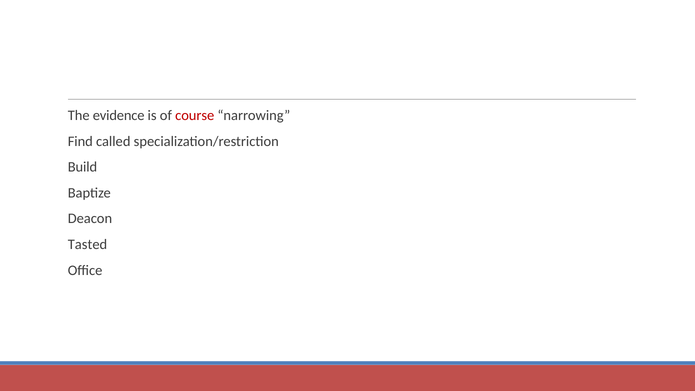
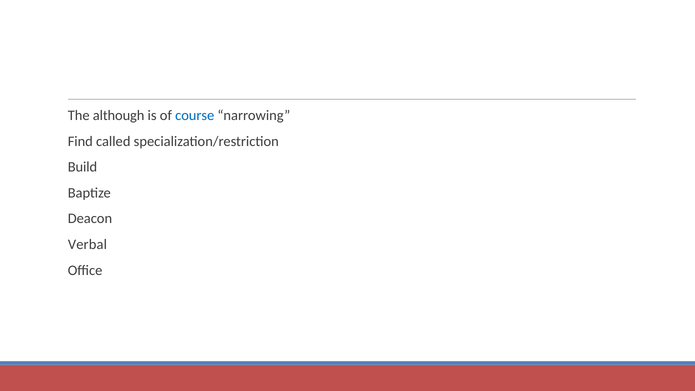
evidence: evidence -> although (119, 116)
course colour: red -> blue (195, 116)
Tasted: Tasted -> Verbal (87, 244)
